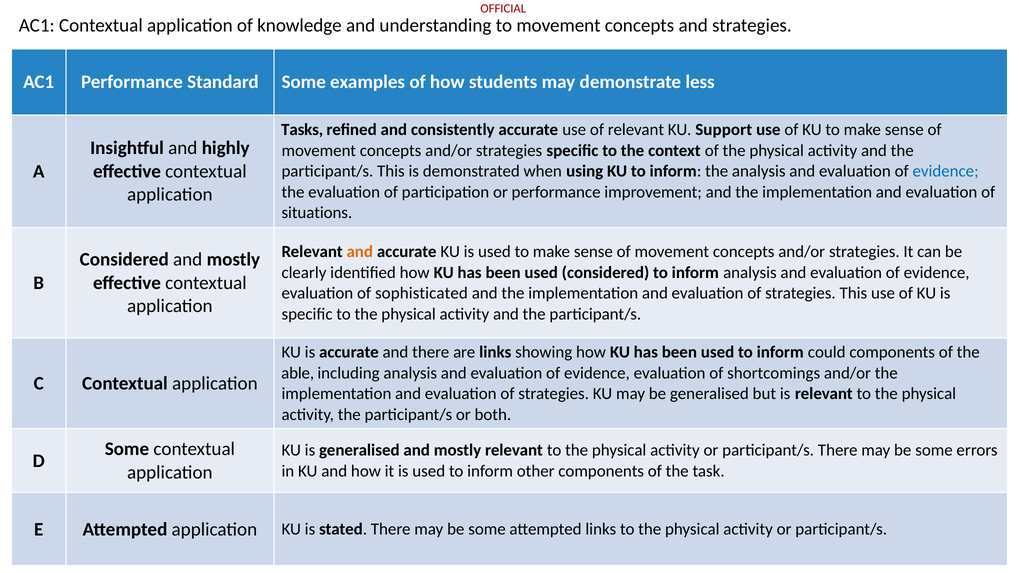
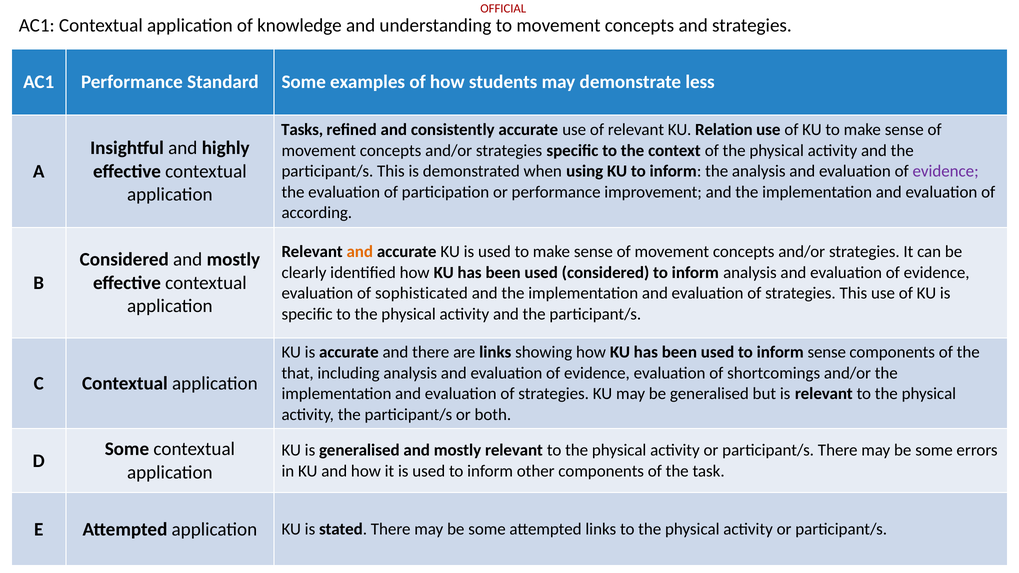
Support: Support -> Relation (724, 130)
evidence colour: blue -> purple (946, 171)
situations: situations -> according (317, 213)
inform could: could -> sense (827, 352)
able: able -> that (298, 373)
